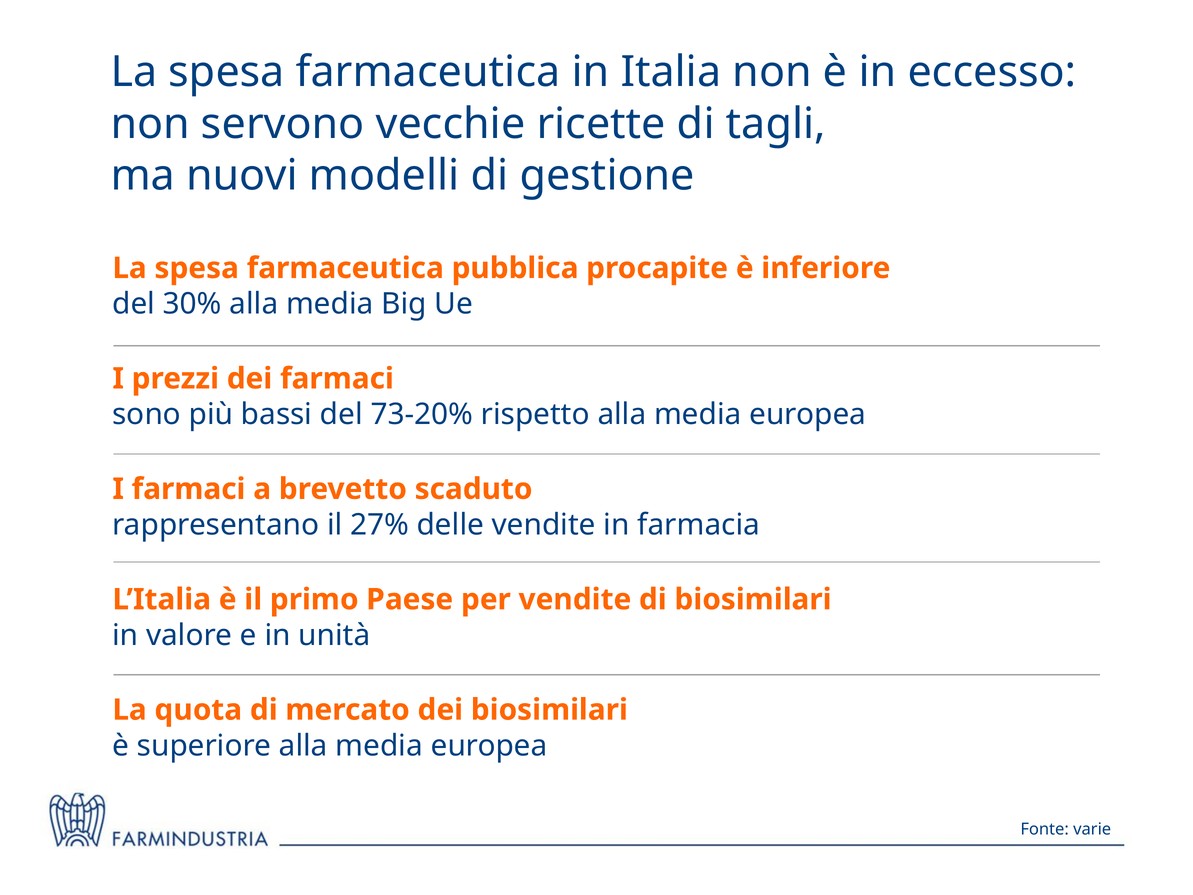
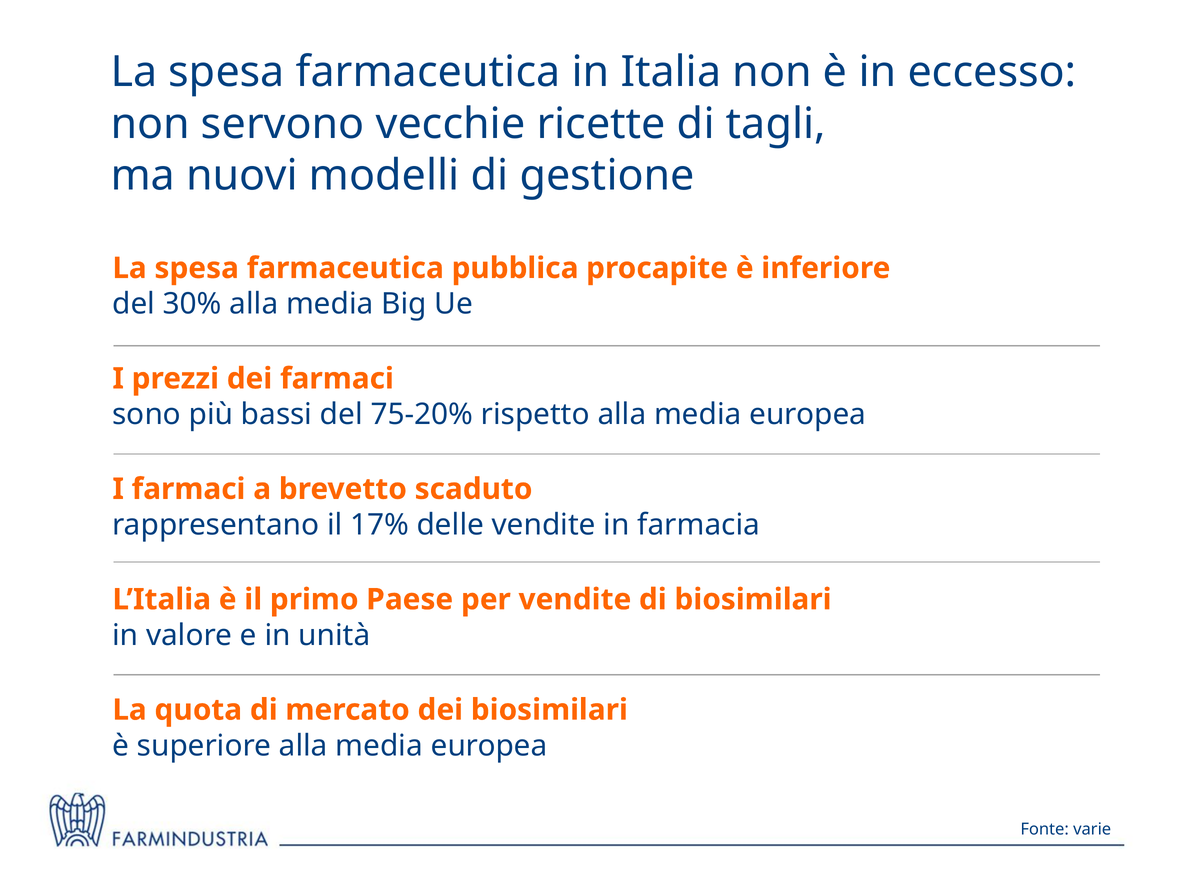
73-20%: 73-20% -> 75-20% (422, 414)
27%: 27% -> 17% (380, 525)
